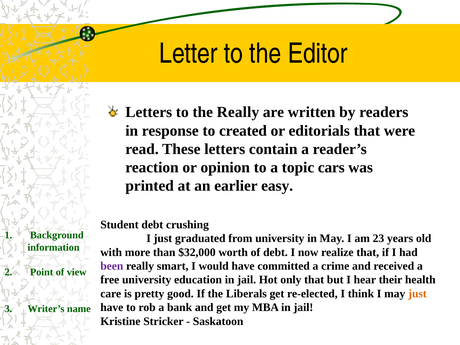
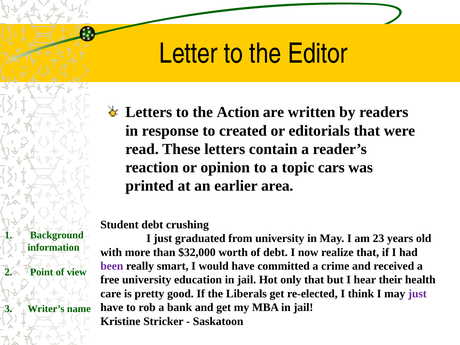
the Really: Really -> Action (238, 112)
easy: easy -> area (277, 186)
just colour: orange -> purple (417, 294)
